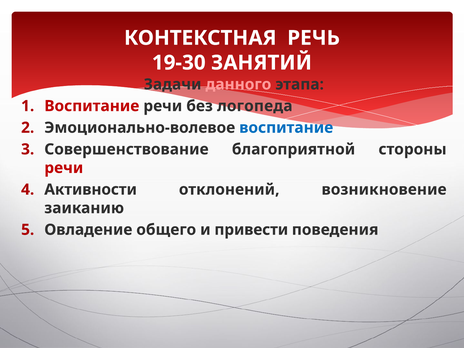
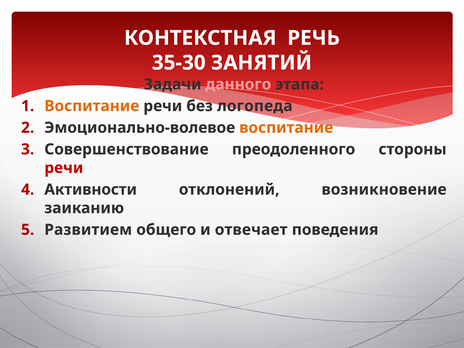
19-30: 19-30 -> 35-30 (179, 63)
Воспитание colour: red -> orange (92, 106)
воспитание colour: blue -> orange (286, 128)
благоприятной: благоприятной -> преодоленного (294, 149)
Овладение: Овладение -> Развитием (88, 230)
привести: привести -> отвечает (251, 230)
